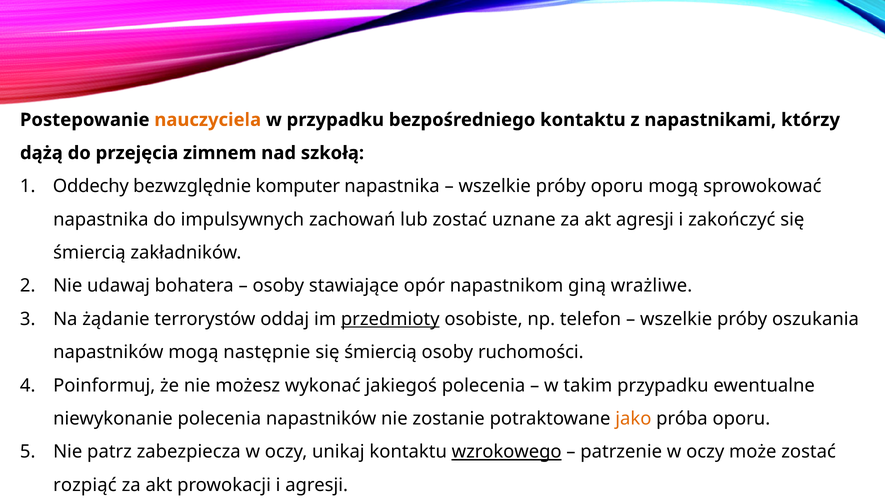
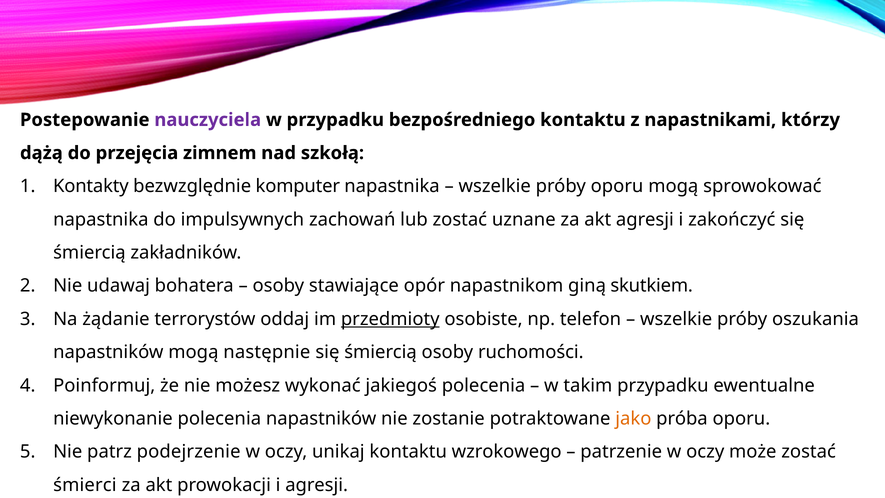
nauczyciela colour: orange -> purple (208, 120)
Oddechy: Oddechy -> Kontakty (91, 186)
wrażliwe: wrażliwe -> skutkiem (652, 286)
zabezpiecza: zabezpiecza -> podejrzenie (189, 452)
wzrokowego underline: present -> none (507, 452)
rozpiąć: rozpiąć -> śmierci (85, 485)
